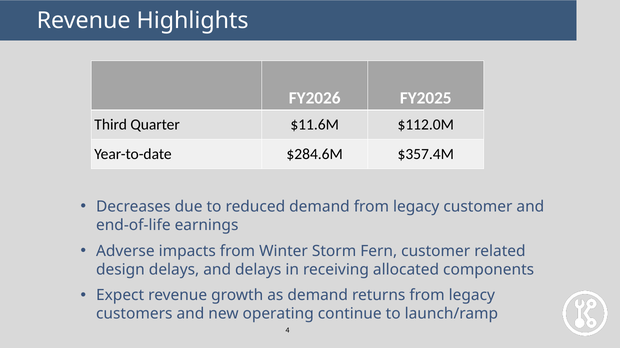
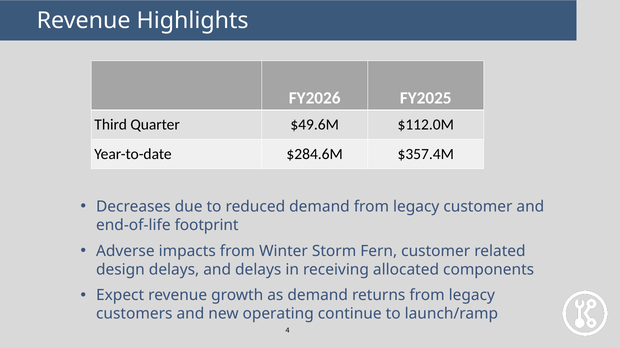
$11.6M: $11.6M -> $49.6M (315, 125)
earnings: earnings -> footprint (207, 226)
